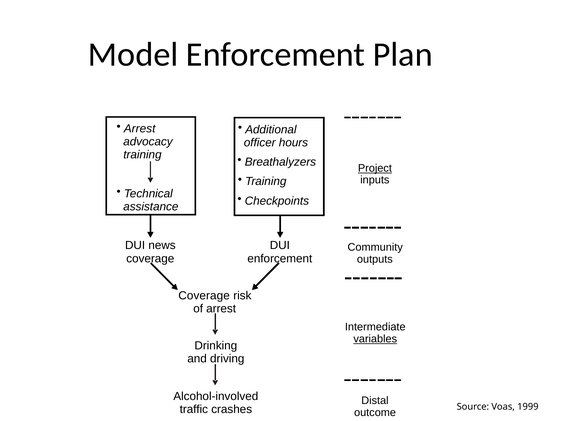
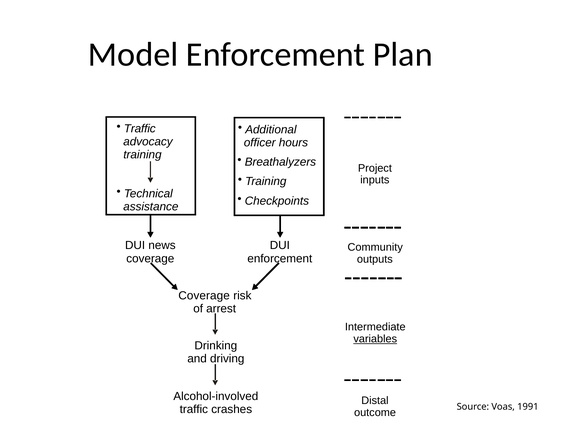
Arrest: Arrest -> Traffic (140, 128)
Project underline: present -> none (375, 168)
1999: 1999 -> 1991 (528, 407)
